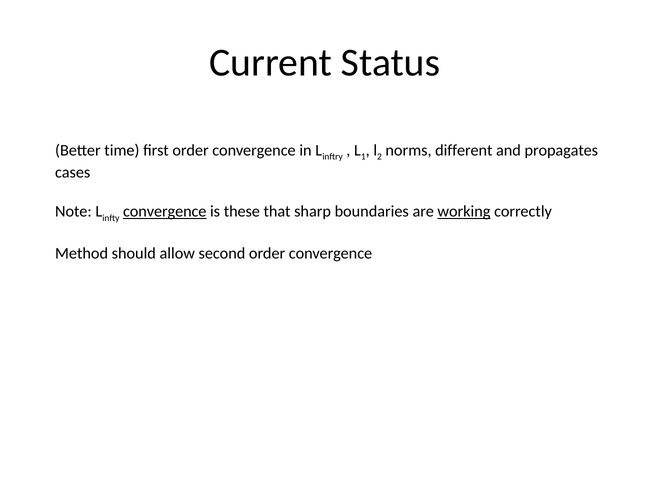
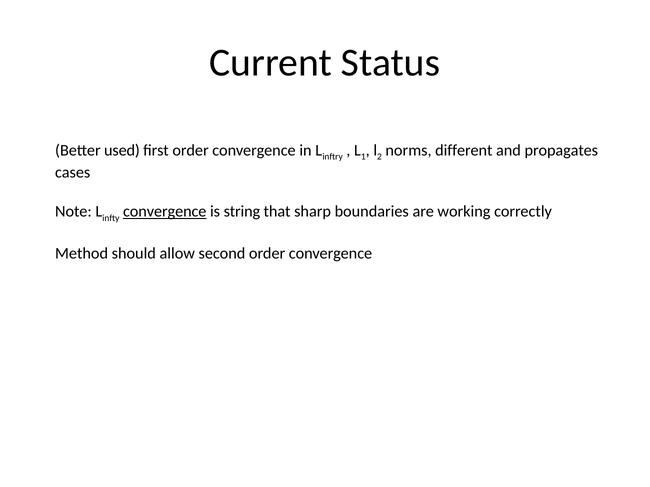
time: time -> used (122, 151)
these: these -> string (242, 212)
working underline: present -> none (464, 212)
